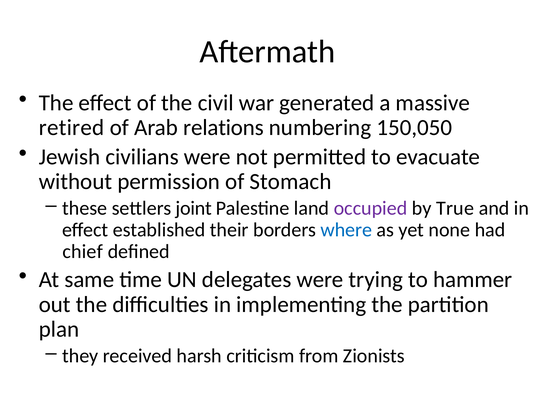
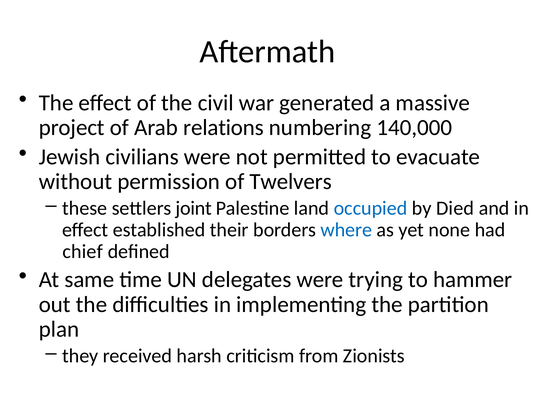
retired: retired -> project (72, 128)
150,050: 150,050 -> 140,000 (414, 128)
Stomach: Stomach -> Twelvers (291, 182)
occupied colour: purple -> blue (371, 208)
True: True -> Died (455, 208)
